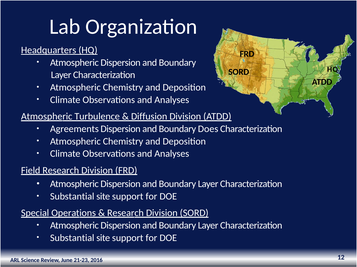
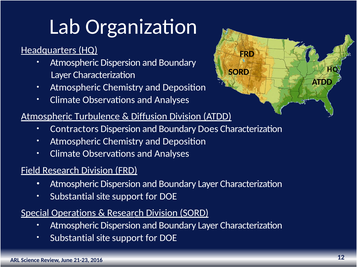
Agreements: Agreements -> Contractors (74, 129)
